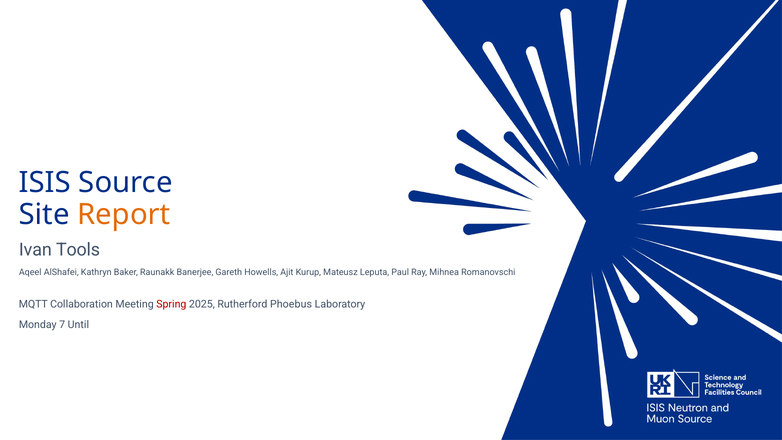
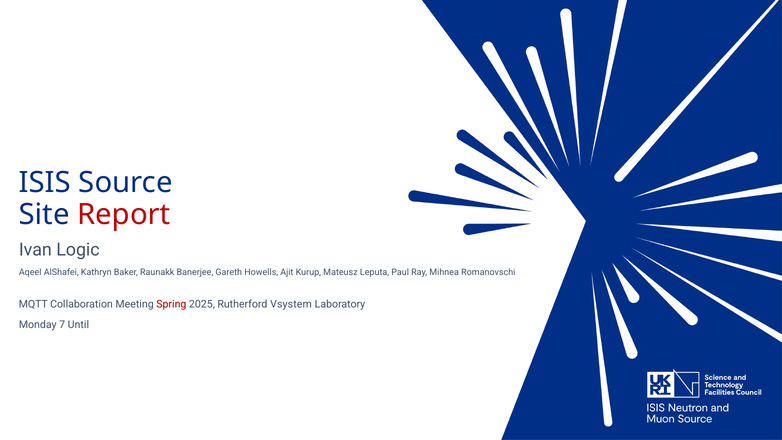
Report colour: orange -> red (124, 214)
Tools: Tools -> Logic (78, 250)
Phoebus: Phoebus -> Vsystem (291, 304)
